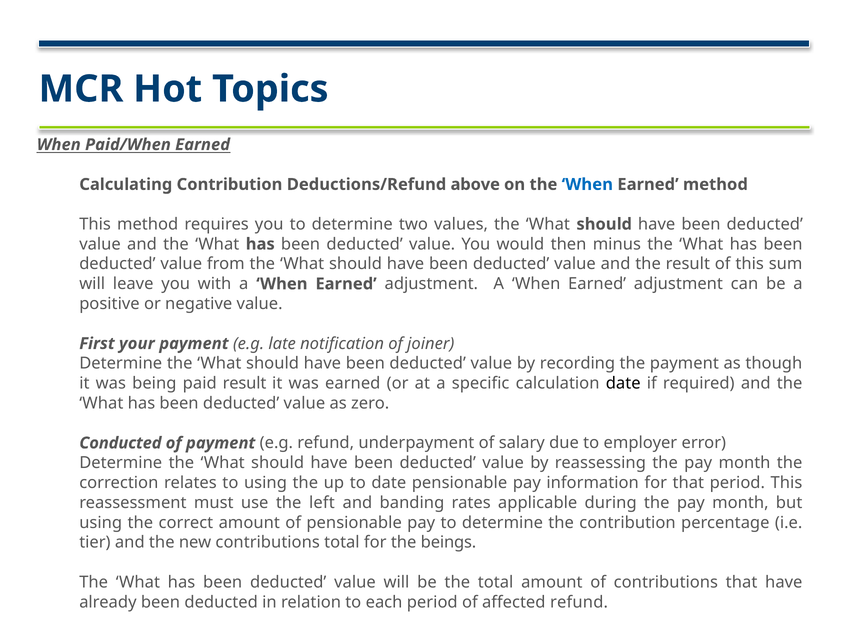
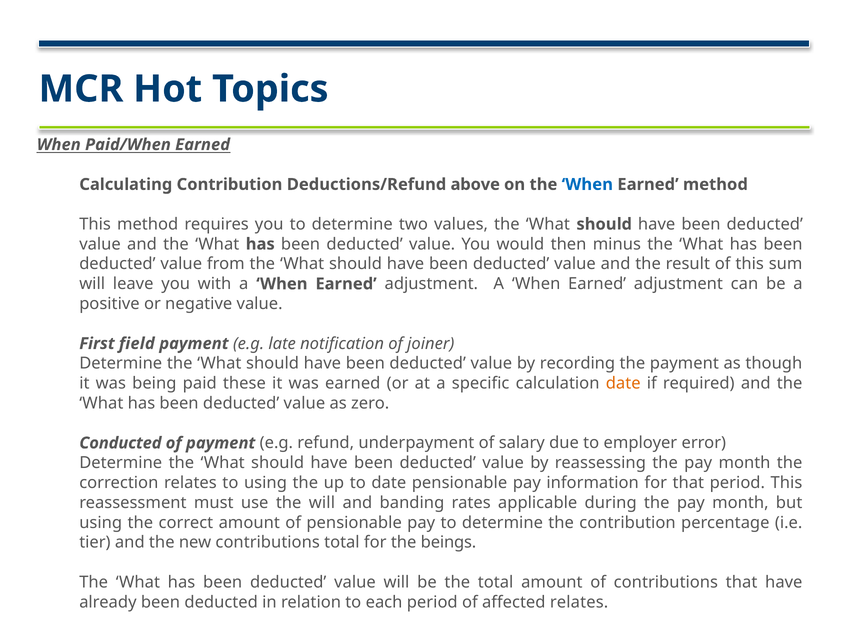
your: your -> field (137, 343)
paid result: result -> these (244, 383)
date colour: black -> orange (623, 383)
the left: left -> will (322, 502)
affected refund: refund -> relates (579, 601)
